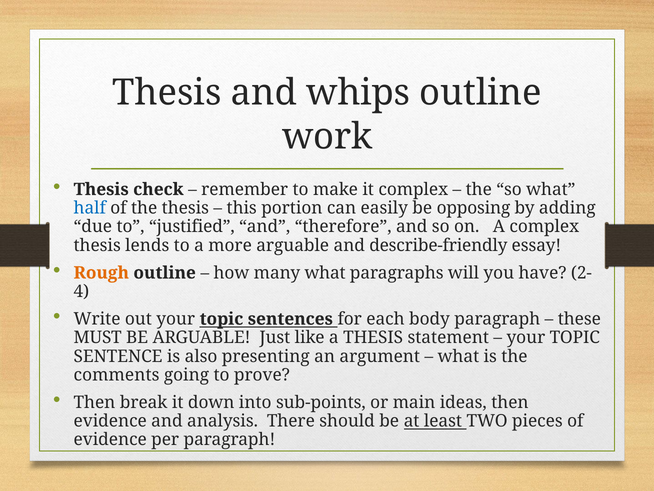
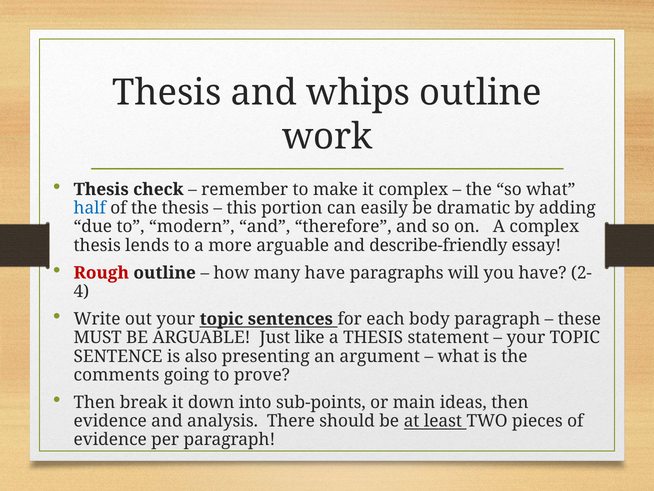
opposing: opposing -> dramatic (473, 208)
justified: justified -> modern (192, 227)
Rough colour: orange -> red (101, 273)
many what: what -> have (325, 273)
